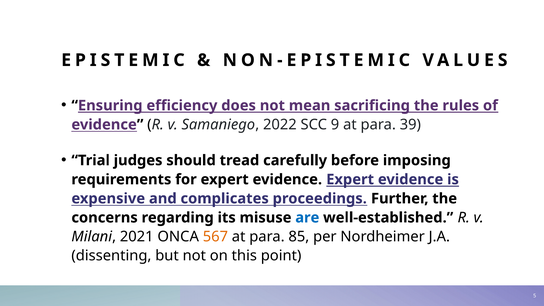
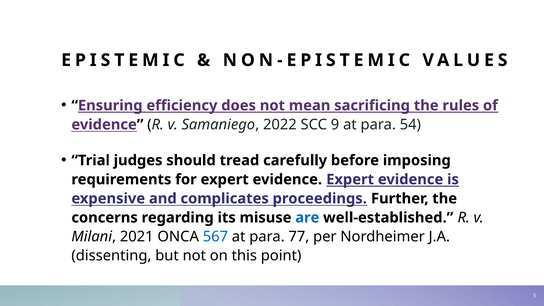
39: 39 -> 54 (410, 125)
567 colour: orange -> blue (215, 237)
85: 85 -> 77 (299, 237)
